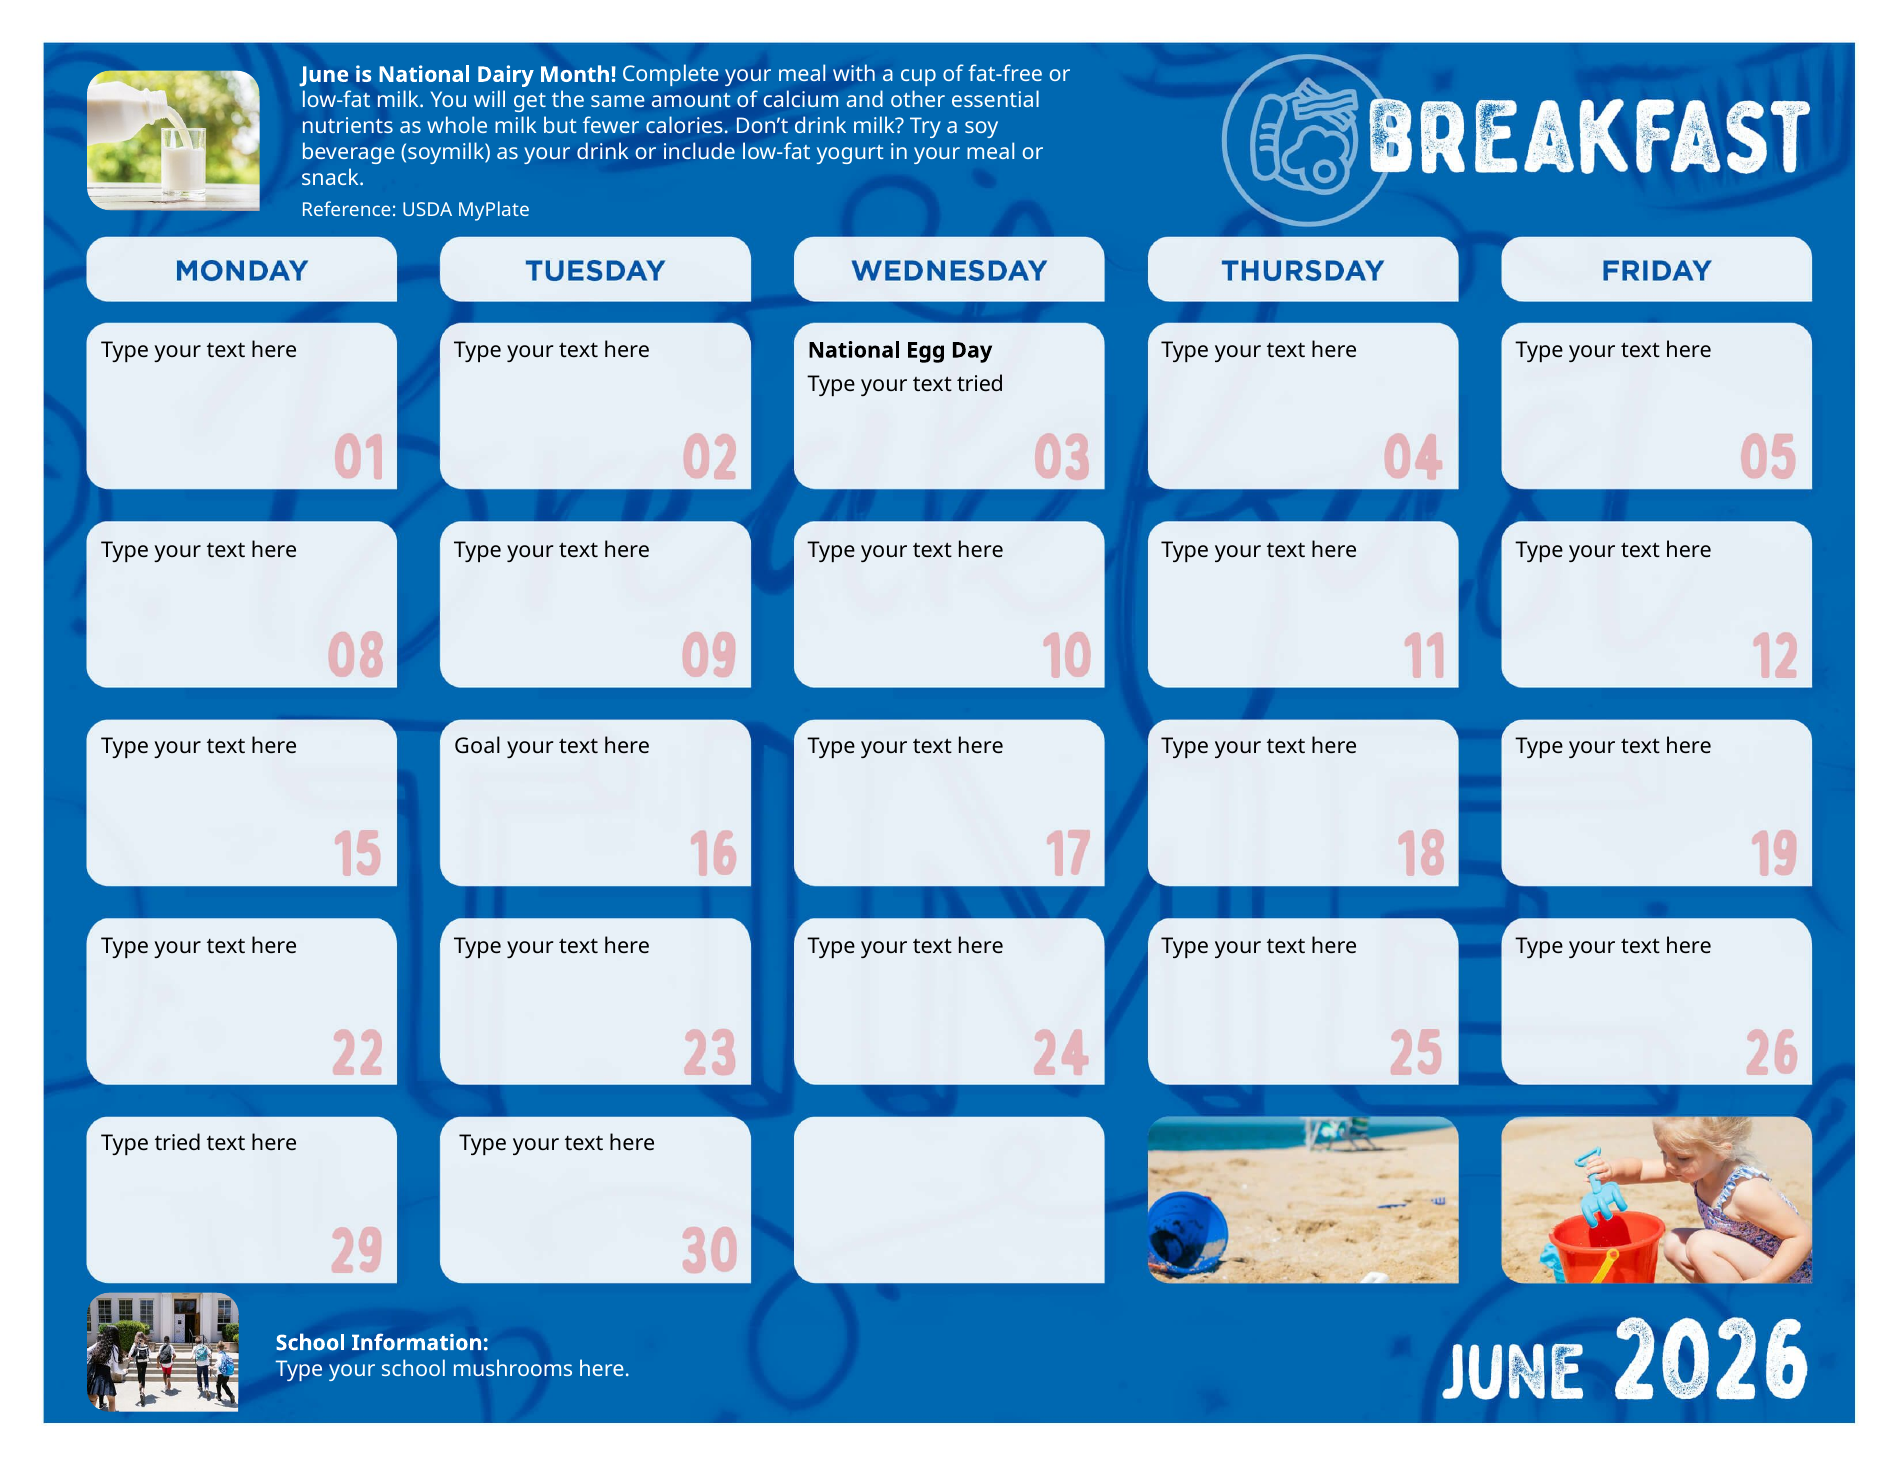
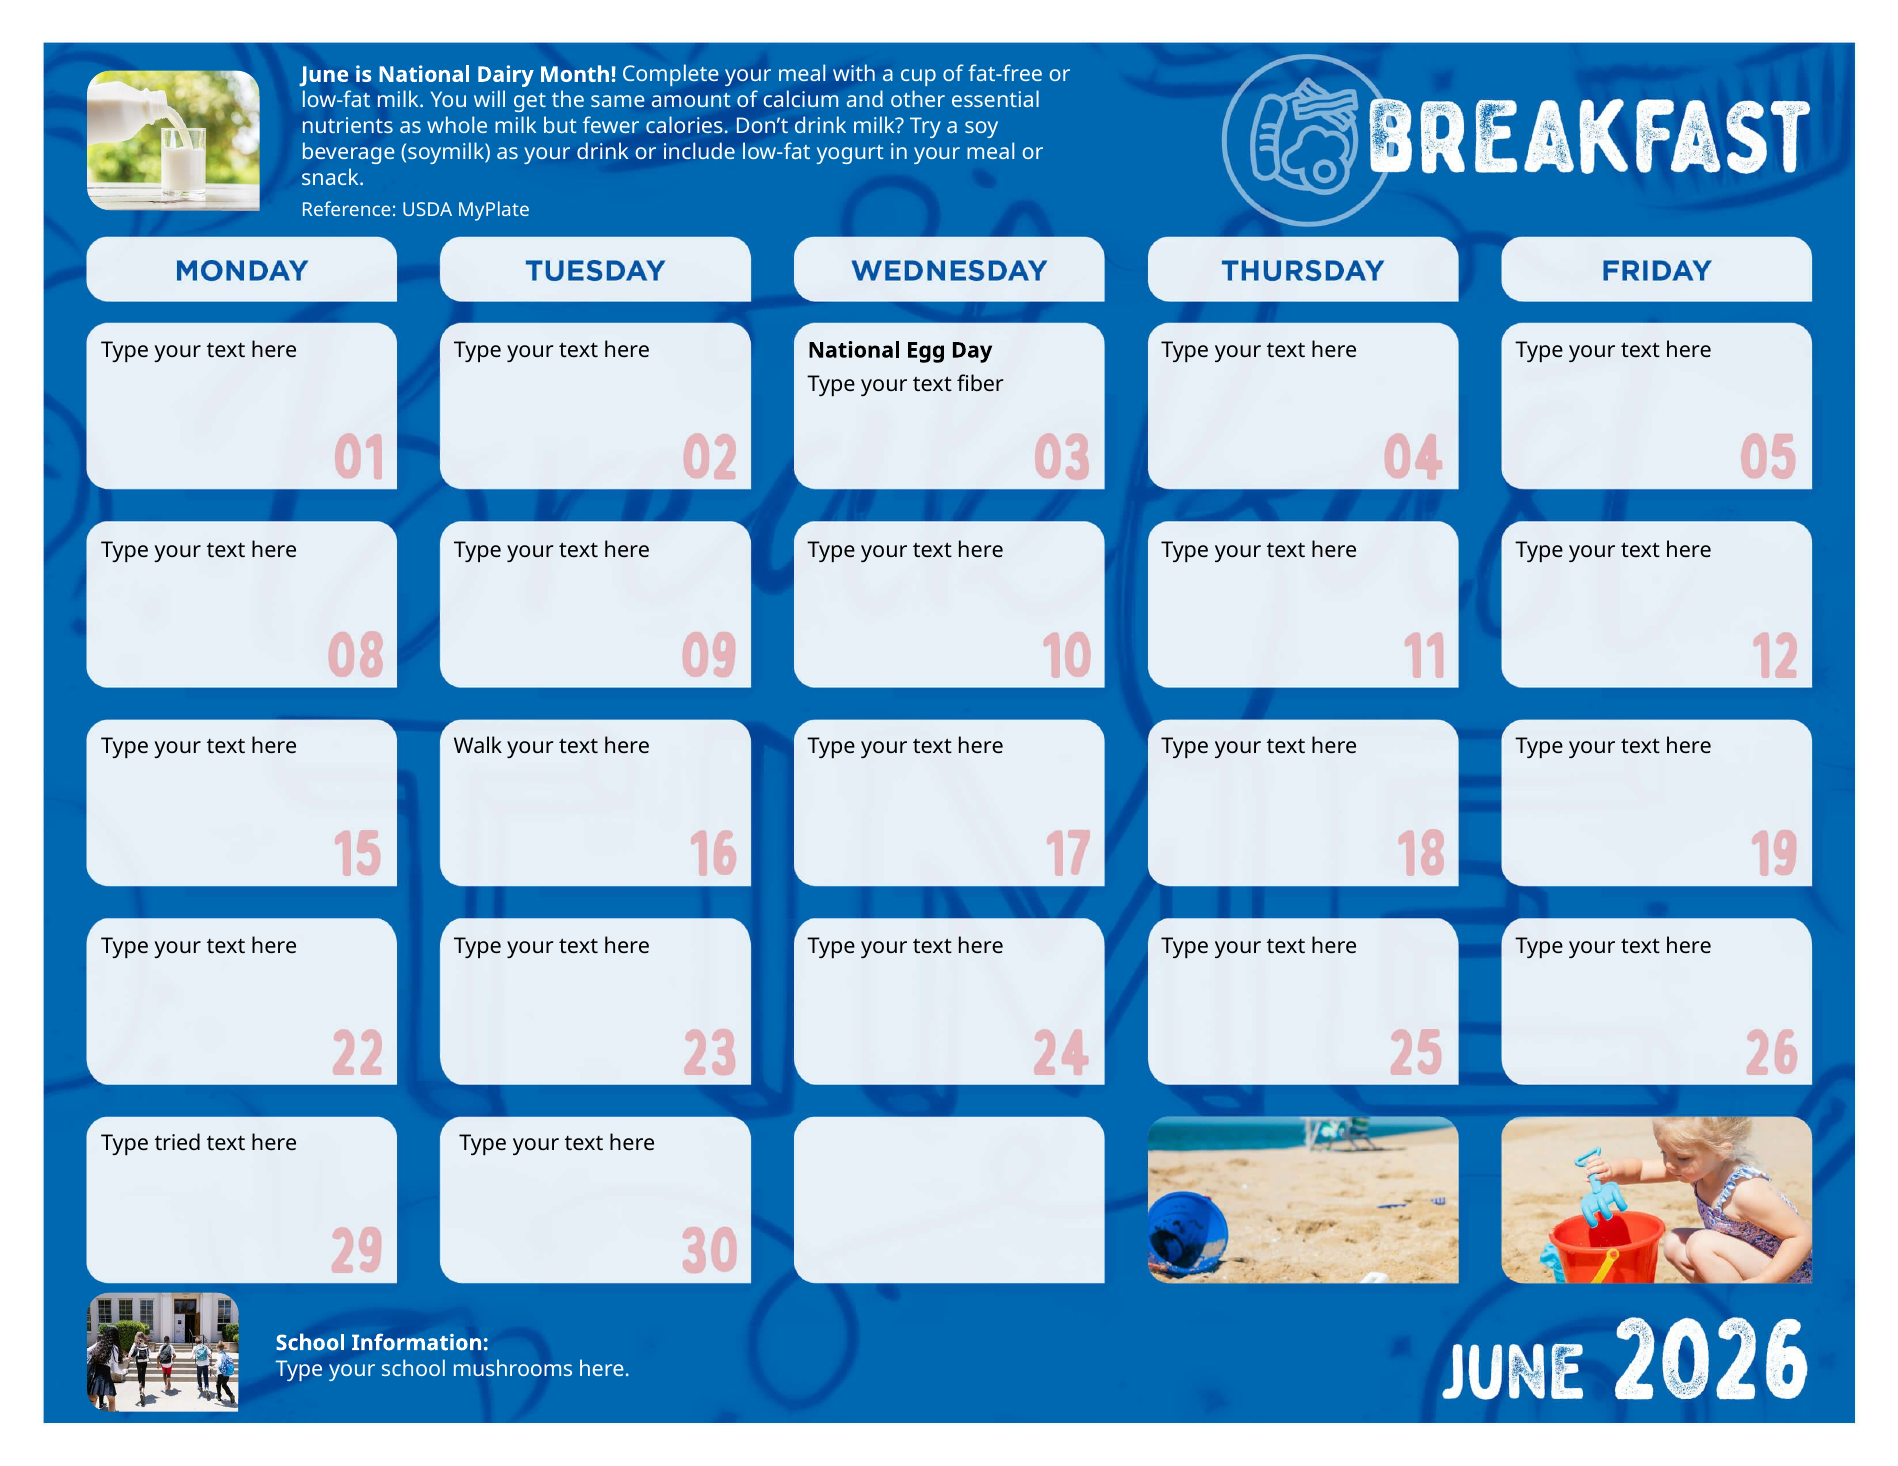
text tried: tried -> fiber (981, 384)
Goal: Goal -> Walk (478, 747)
